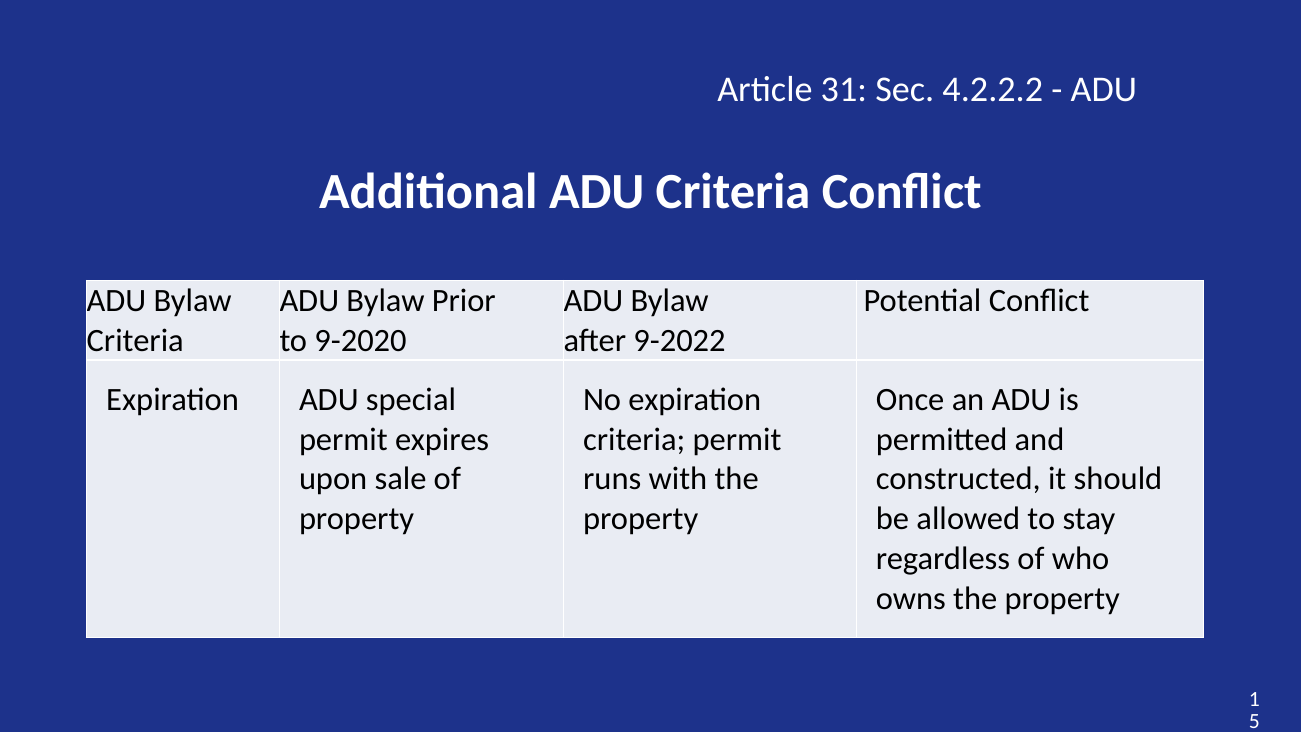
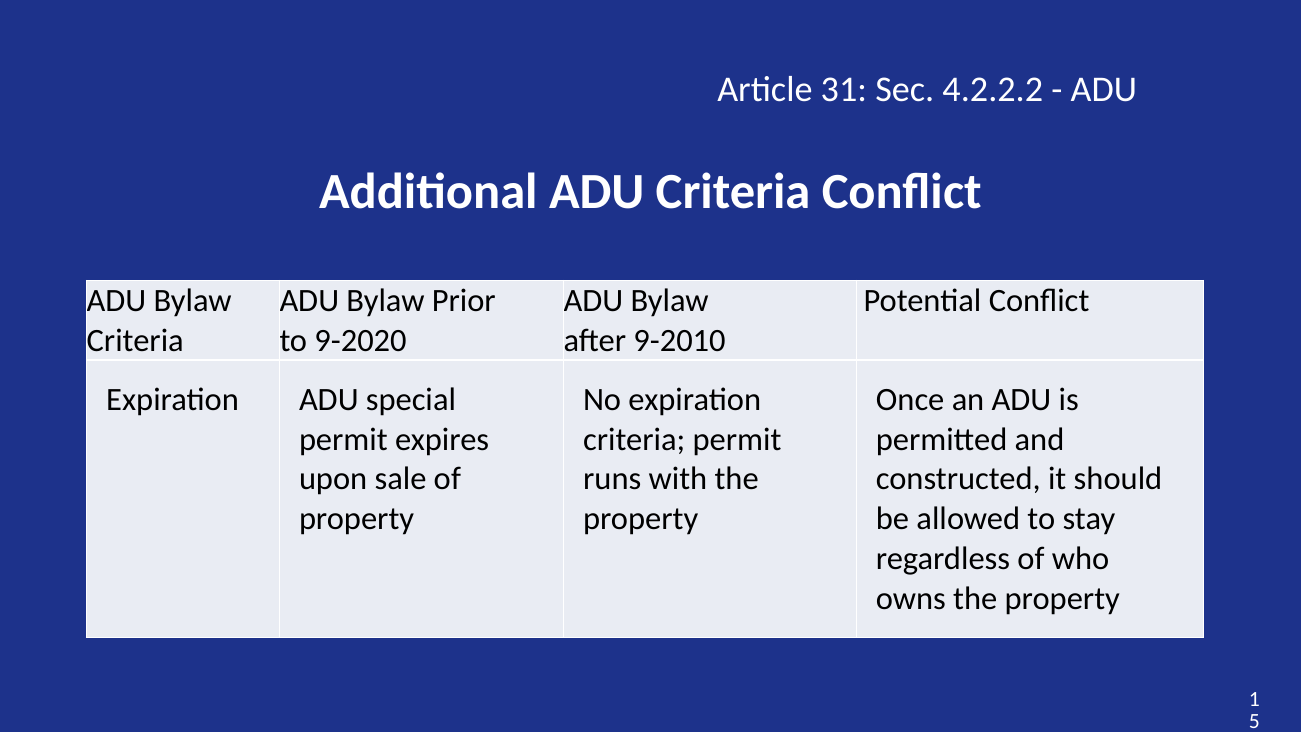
9-2022: 9-2022 -> 9-2010 (680, 340)
